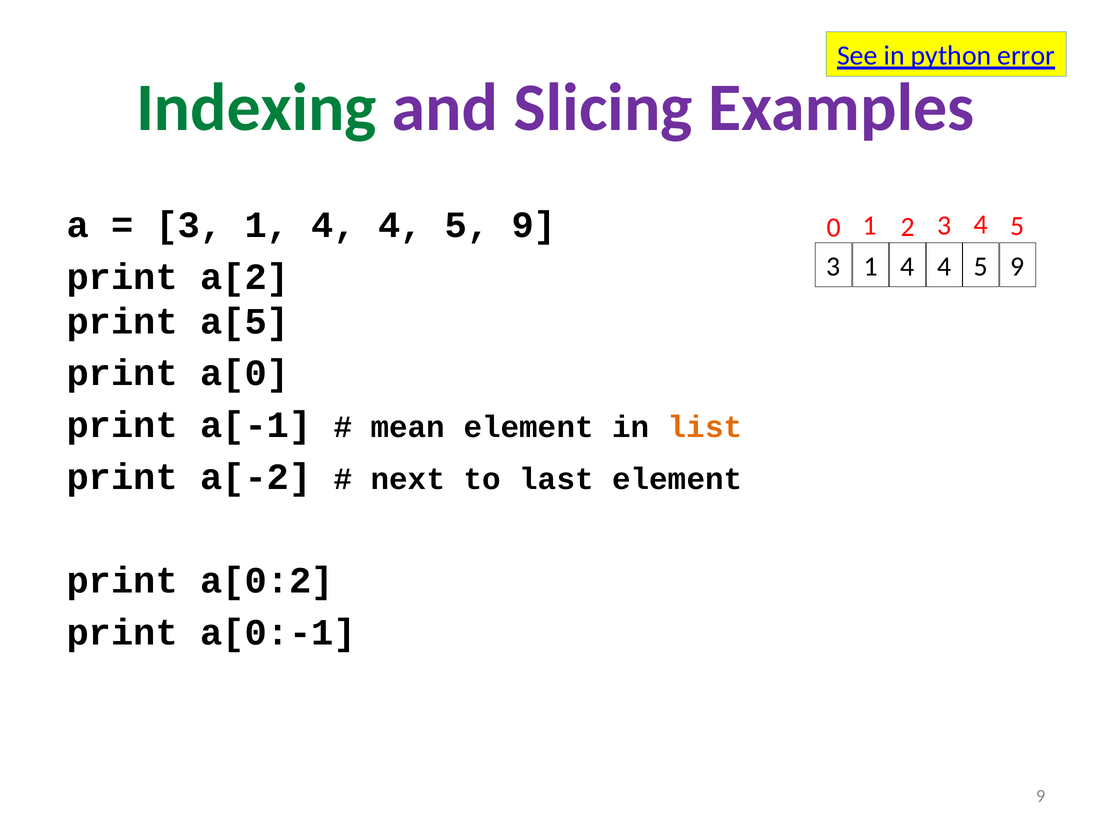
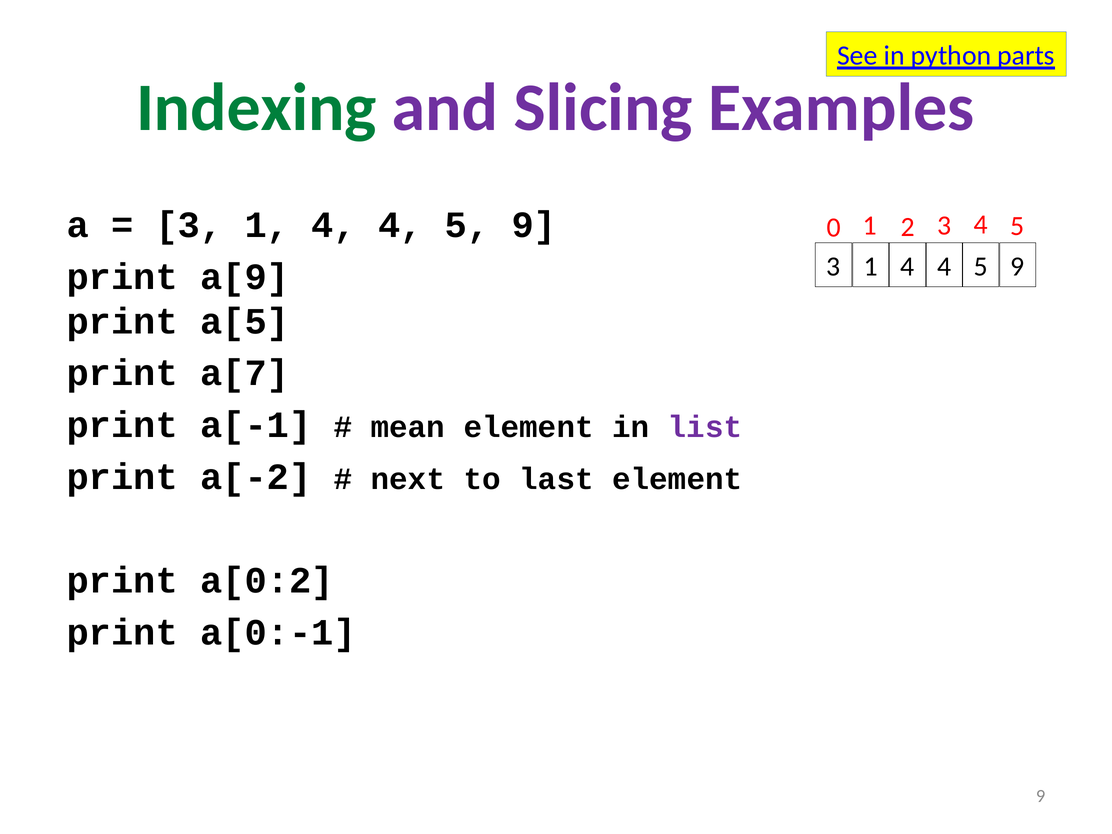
error: error -> parts (1026, 56)
a[2: a[2 -> a[9 (245, 277)
a[0: a[0 -> a[7 (245, 373)
list colour: orange -> purple (705, 427)
